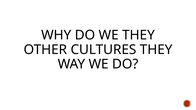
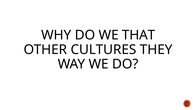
WE THEY: THEY -> THAT (139, 35)
